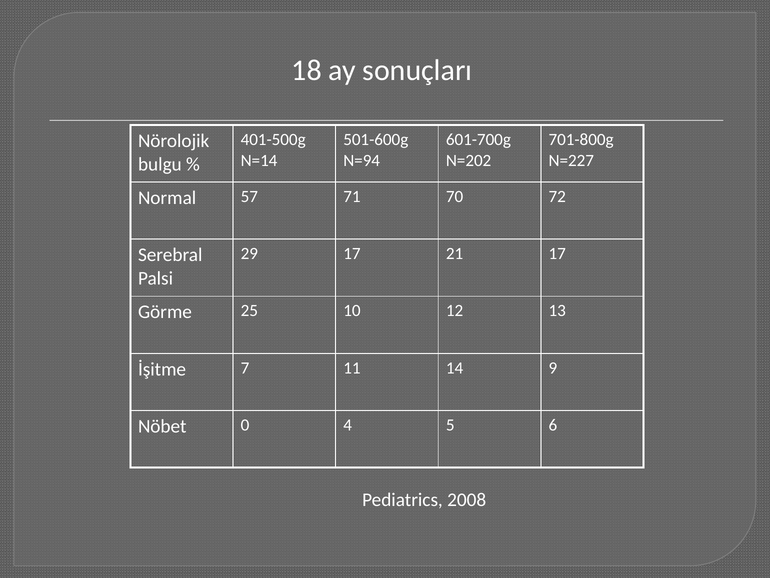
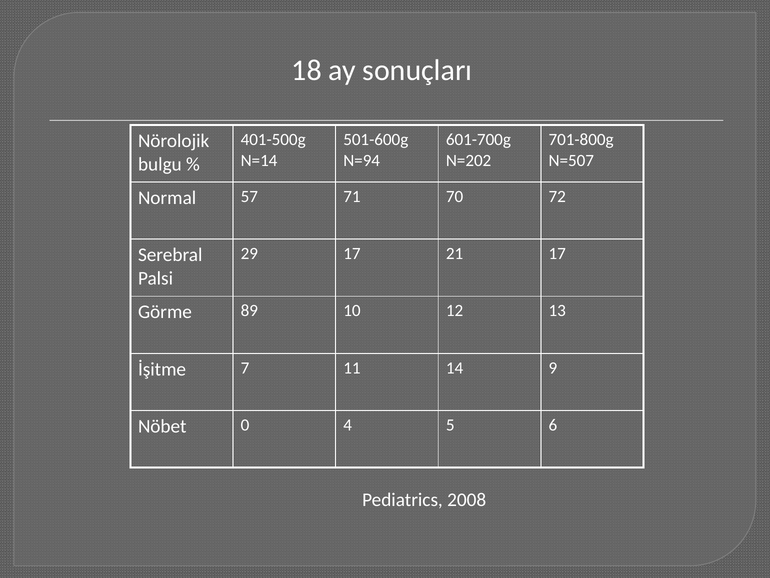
N=227: N=227 -> N=507 (571, 160)
25: 25 -> 89 (249, 311)
